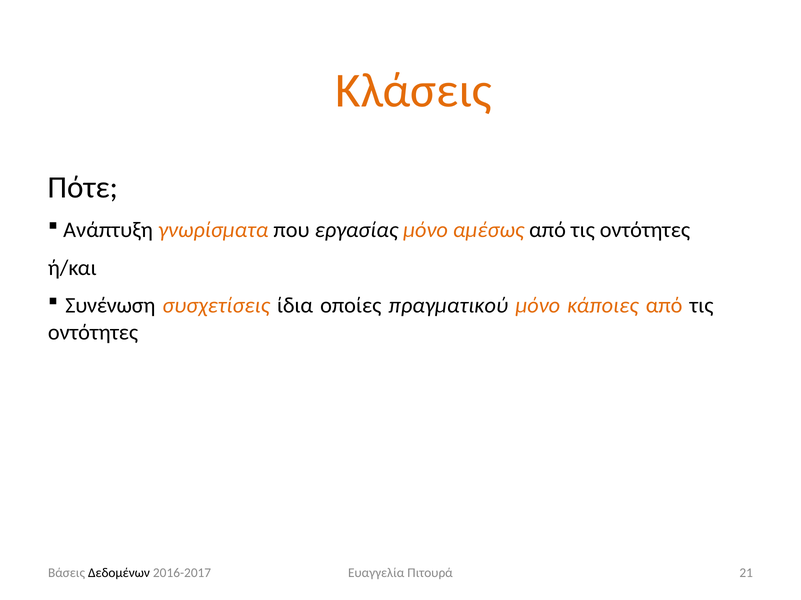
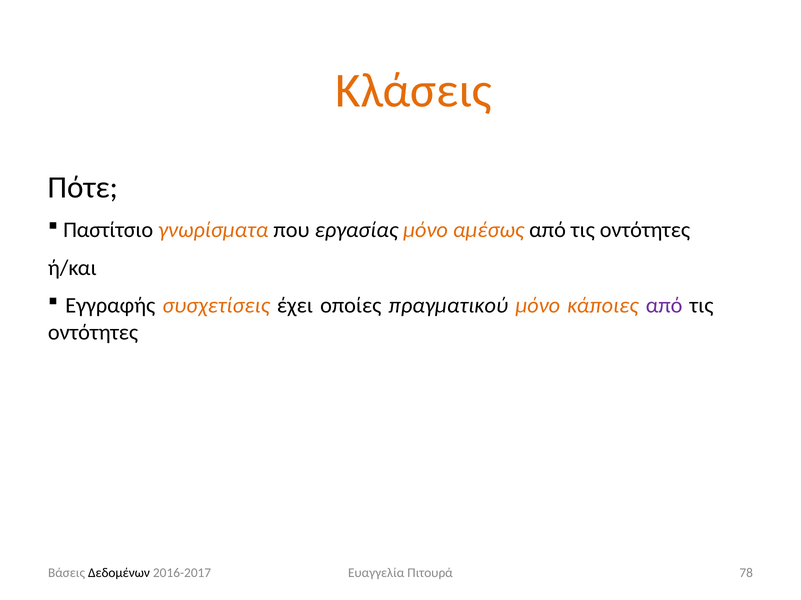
Ανάπτυξη: Ανάπτυξη -> Παστίτσιο (108, 230)
Συνένωση: Συνένωση -> Εγγραφής (110, 306)
ίδια: ίδια -> έχει (295, 306)
από colour: orange -> purple (664, 306)
21: 21 -> 78 (746, 574)
